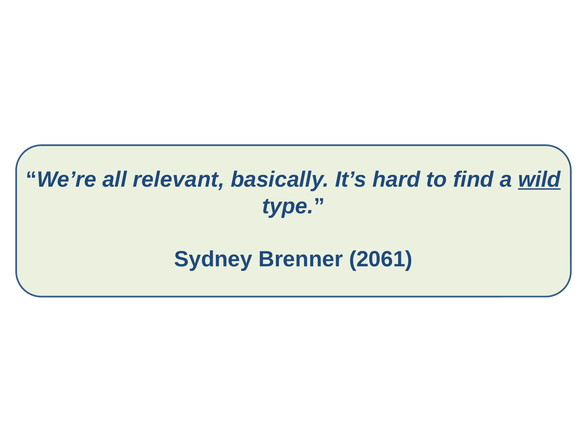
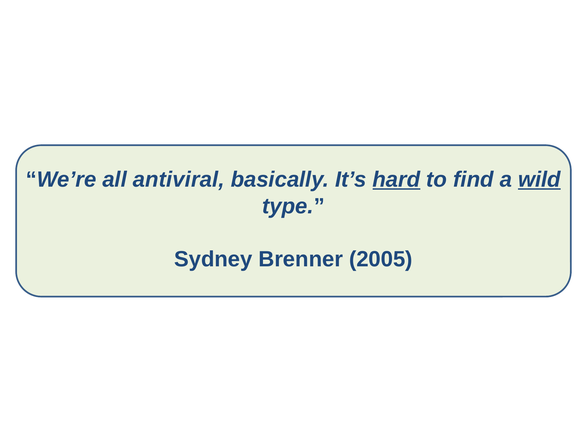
relevant: relevant -> antiviral (179, 179)
hard underline: none -> present (396, 179)
2061: 2061 -> 2005 (381, 259)
